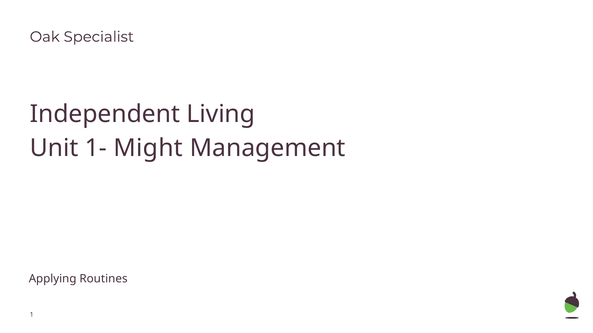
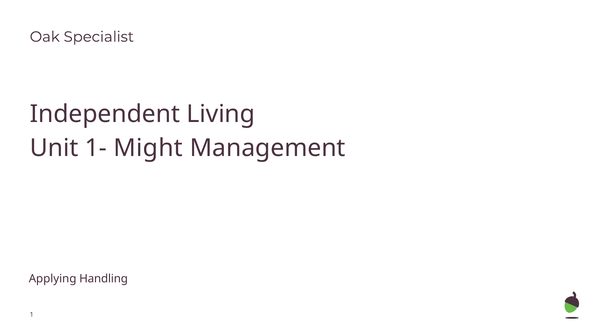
Routines: Routines -> Handling (104, 279)
